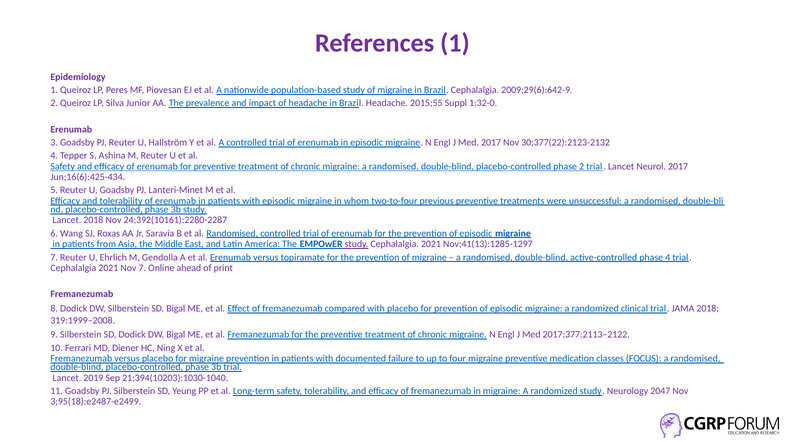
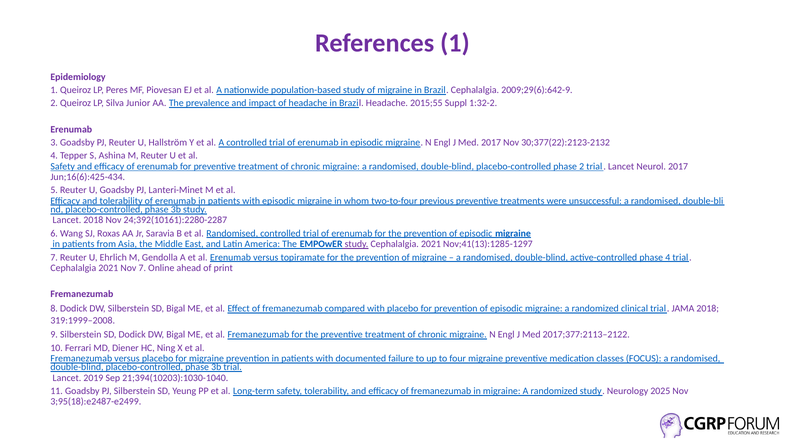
1:32-0: 1:32-0 -> 1:32-2 (483, 103)
2047: 2047 -> 2025 (660, 391)
